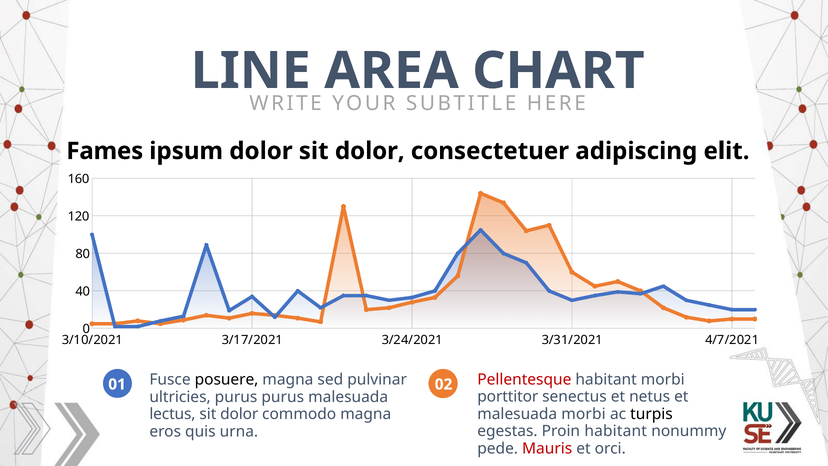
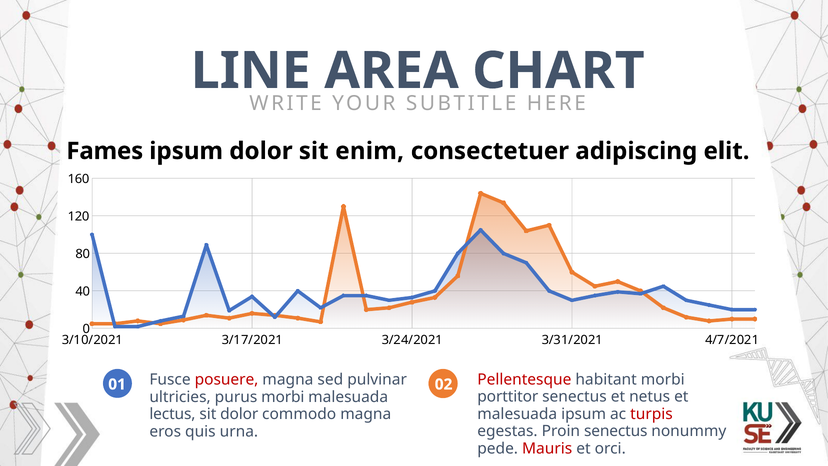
dolor sit dolor: dolor -> enim (370, 151)
posuere colour: black -> red (227, 379)
purus purus: purus -> morbi (283, 397)
malesuada morbi: morbi -> ipsum (584, 414)
turpis colour: black -> red (651, 414)
Proin habitant: habitant -> senectus (616, 431)
